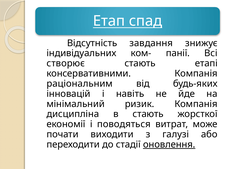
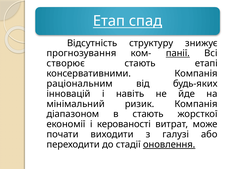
завдання: завдання -> структуру (151, 43)
індивідуальних: індивідуальних -> прогнозування (81, 53)
панії underline: none -> present (178, 53)
дисципліна: дисципліна -> діапазоном (73, 114)
поводяться: поводяться -> керованості (124, 124)
